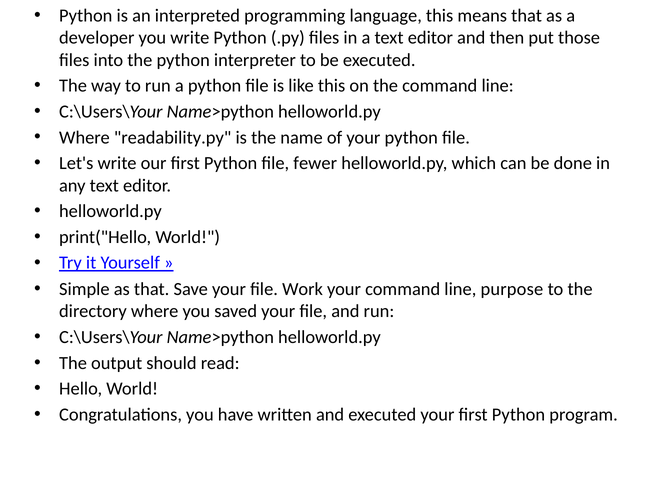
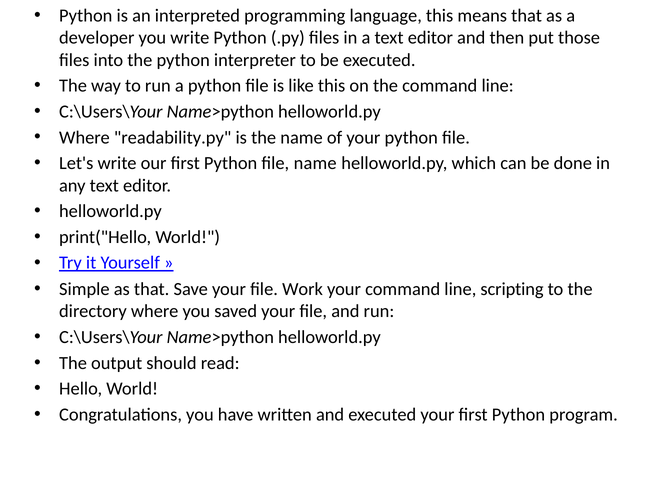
file fewer: fewer -> name (315, 163)
purpose: purpose -> scripting (512, 289)
